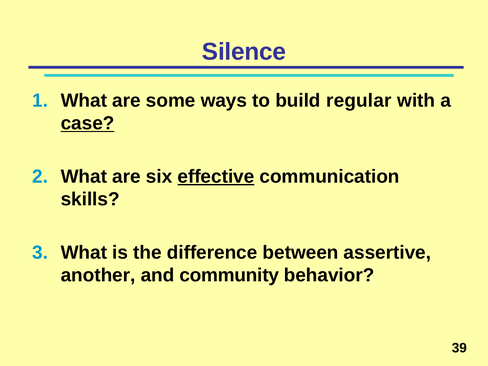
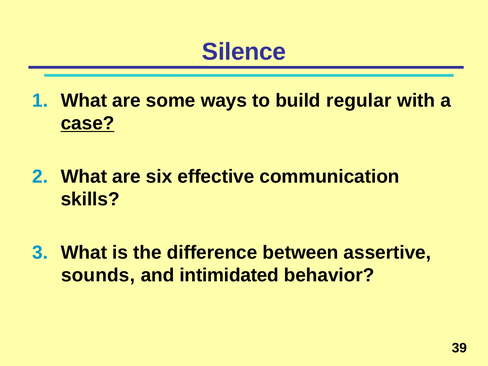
effective underline: present -> none (216, 177)
another: another -> sounds (98, 275)
community: community -> intimidated (229, 275)
